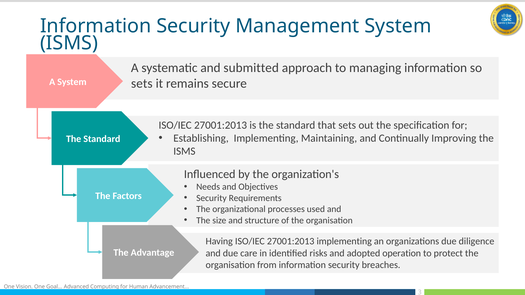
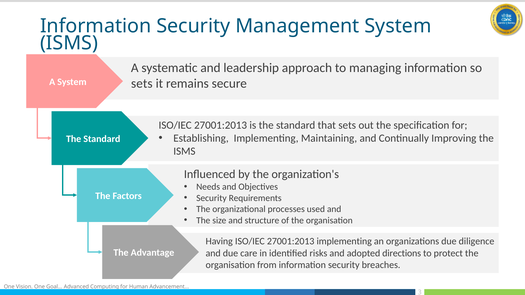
submitted: submitted -> leadership (251, 68)
operation: operation -> directions (402, 253)
